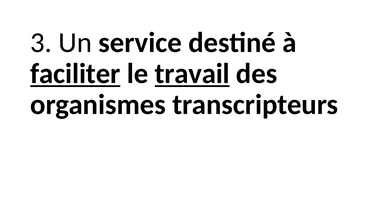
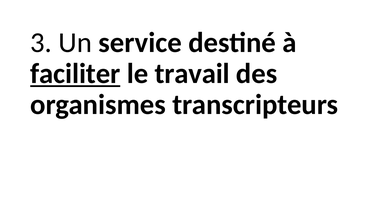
travail underline: present -> none (192, 73)
